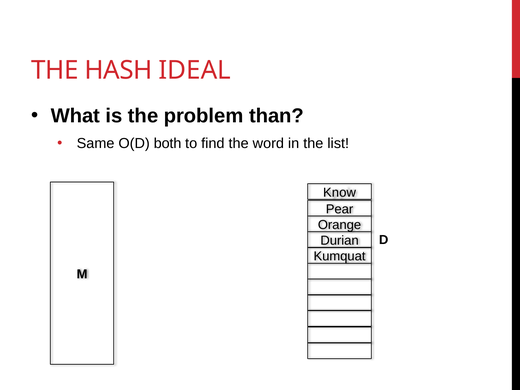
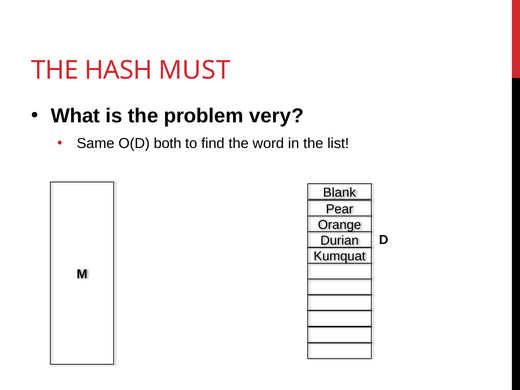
IDEAL: IDEAL -> MUST (195, 70)
than: than -> very (276, 116)
Know: Know -> Blank (339, 193)
